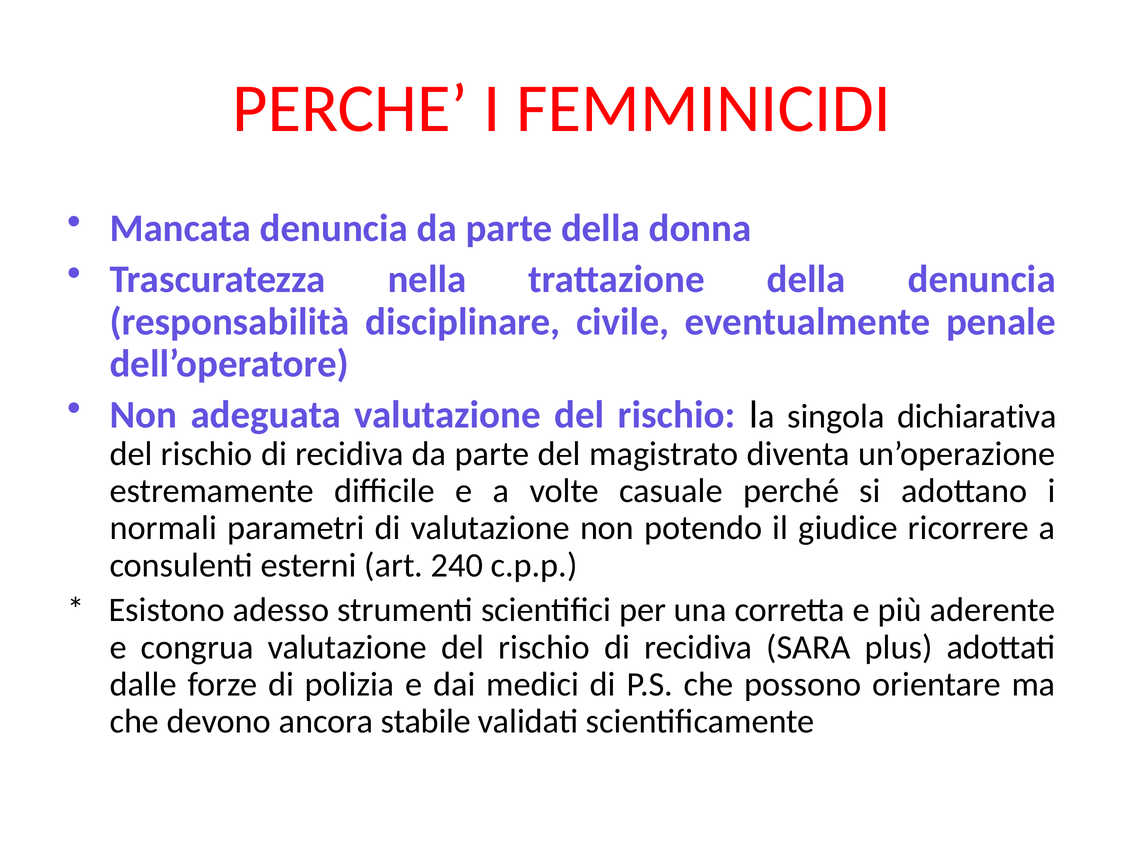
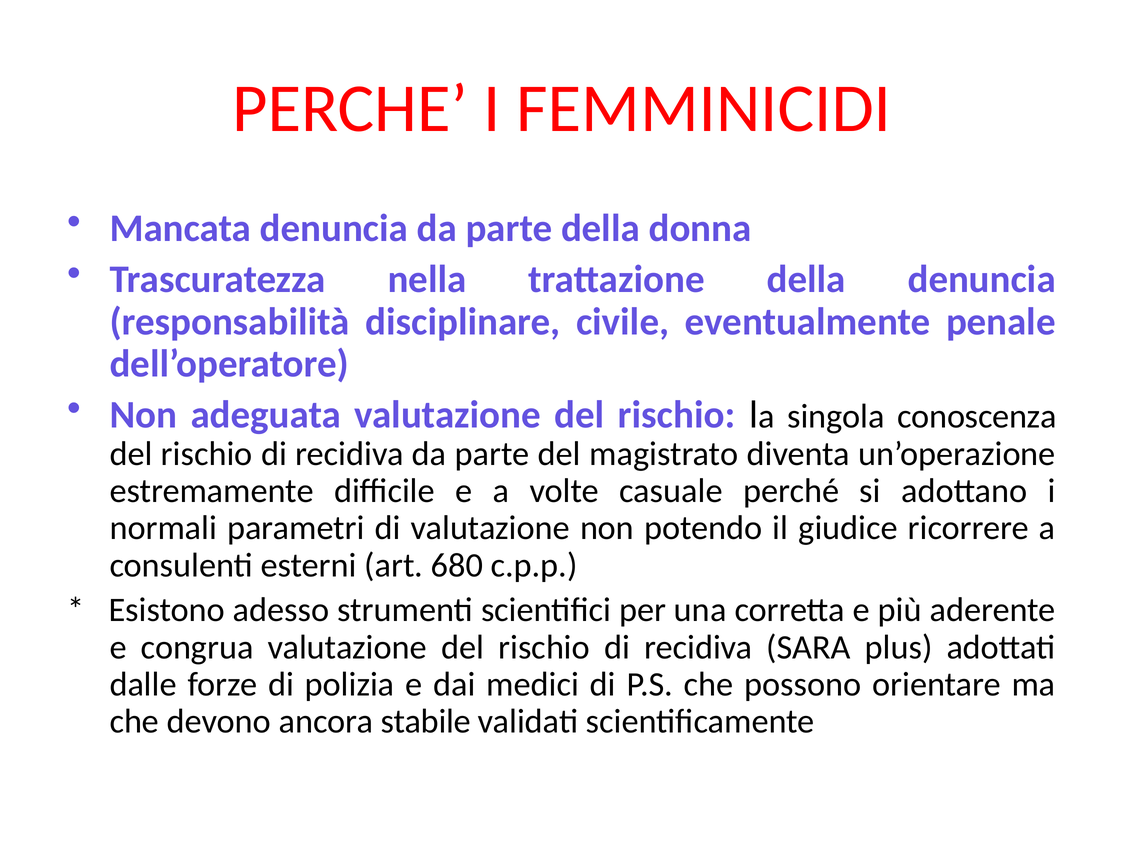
dichiarativa: dichiarativa -> conoscenza (977, 416)
240: 240 -> 680 (457, 565)
